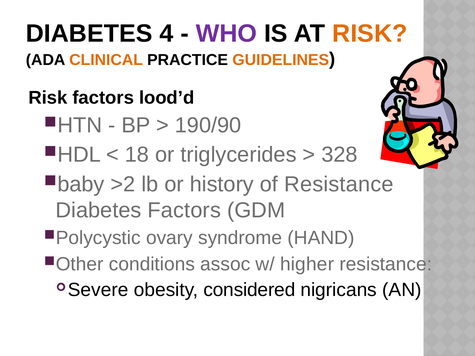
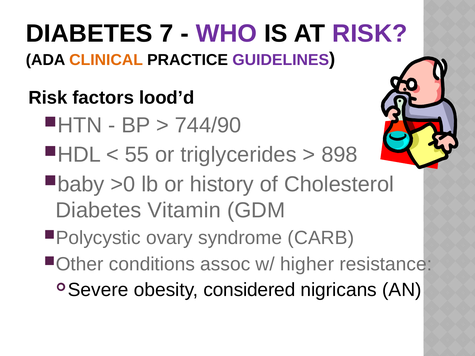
4: 4 -> 7 (166, 33)
RISK colour: orange -> purple (370, 33)
GUIDELINES colour: orange -> purple (281, 60)
190/90: 190/90 -> 744/90 (208, 125)
18: 18 -> 55 (137, 155)
328: 328 -> 898 (339, 155)
>2: >2 -> >0 (123, 184)
of Resistance: Resistance -> Cholesterol (339, 184)
Diabetes Factors: Factors -> Vitamin (184, 210)
HAND: HAND -> CARB (321, 238)
